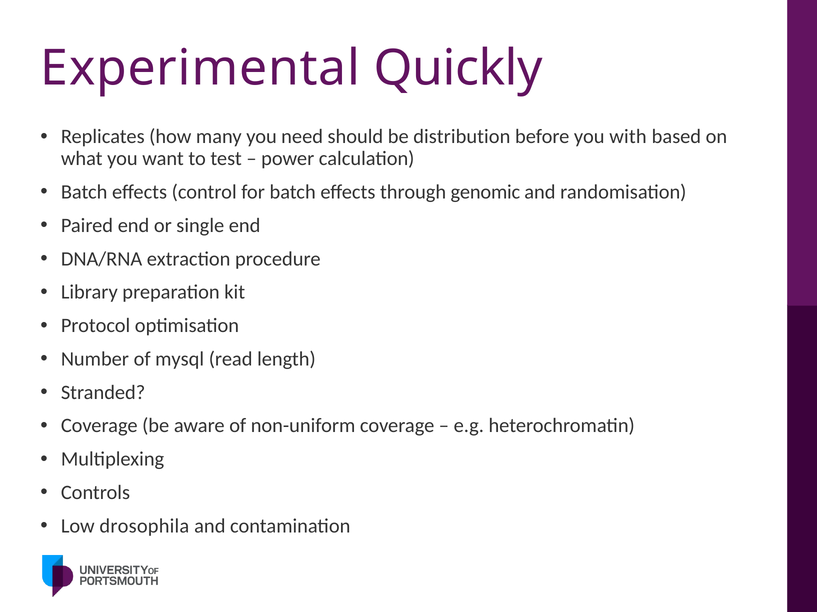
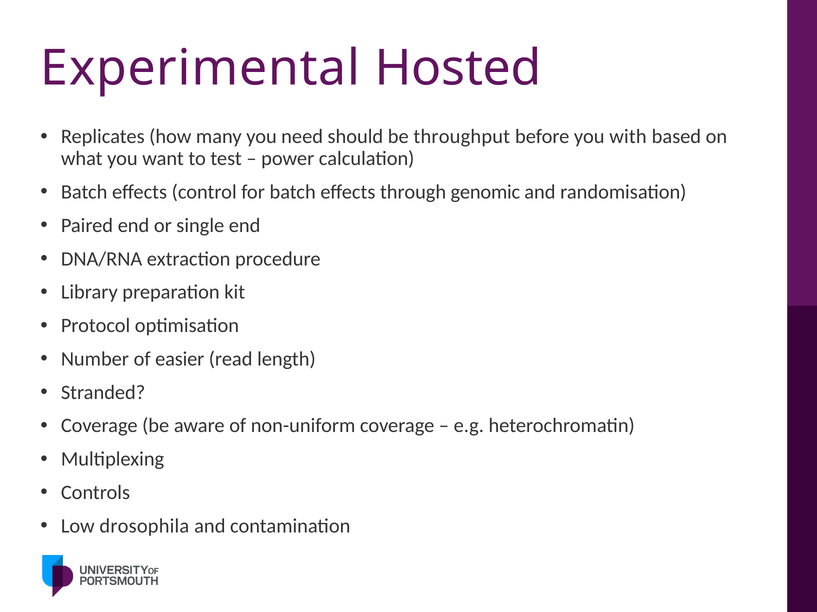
Quickly: Quickly -> Hosted (458, 69)
distribution: distribution -> throughput (462, 137)
mysql: mysql -> easier (180, 359)
